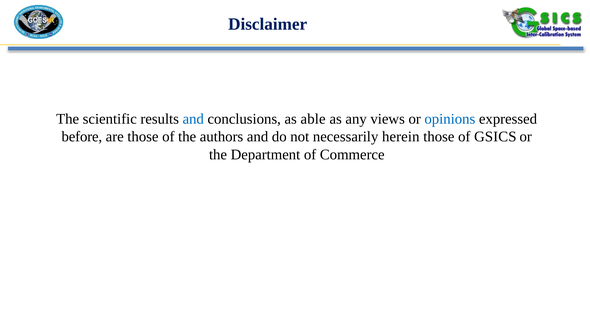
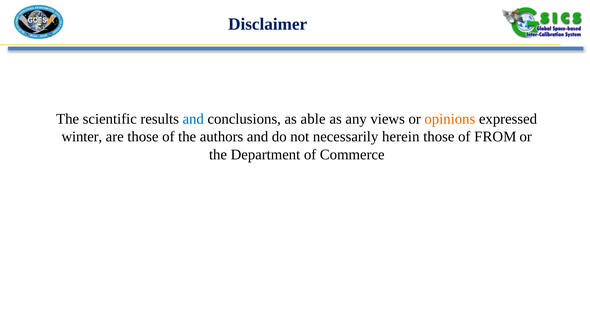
opinions colour: blue -> orange (450, 119)
before: before -> winter (82, 137)
GSICS: GSICS -> FROM (495, 137)
